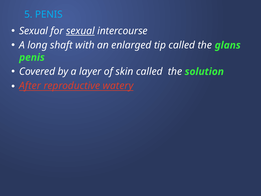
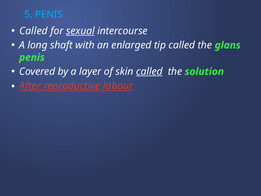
Sexual: Sexual -> Called (33, 31)
called underline: none -> present (149, 72)
watery: watery -> labour (118, 86)
